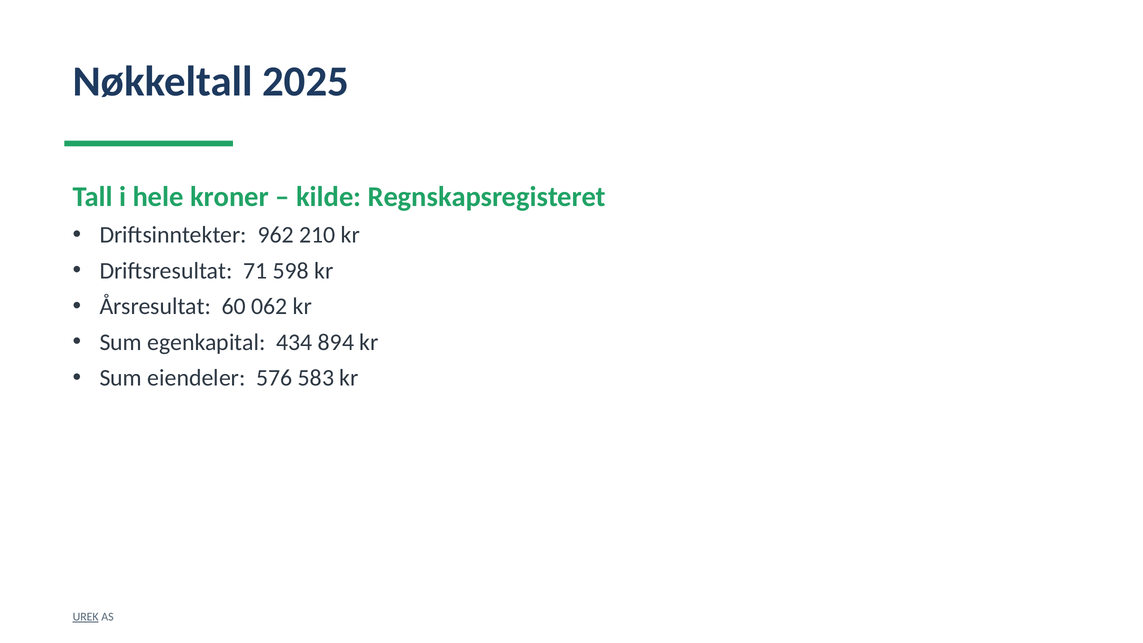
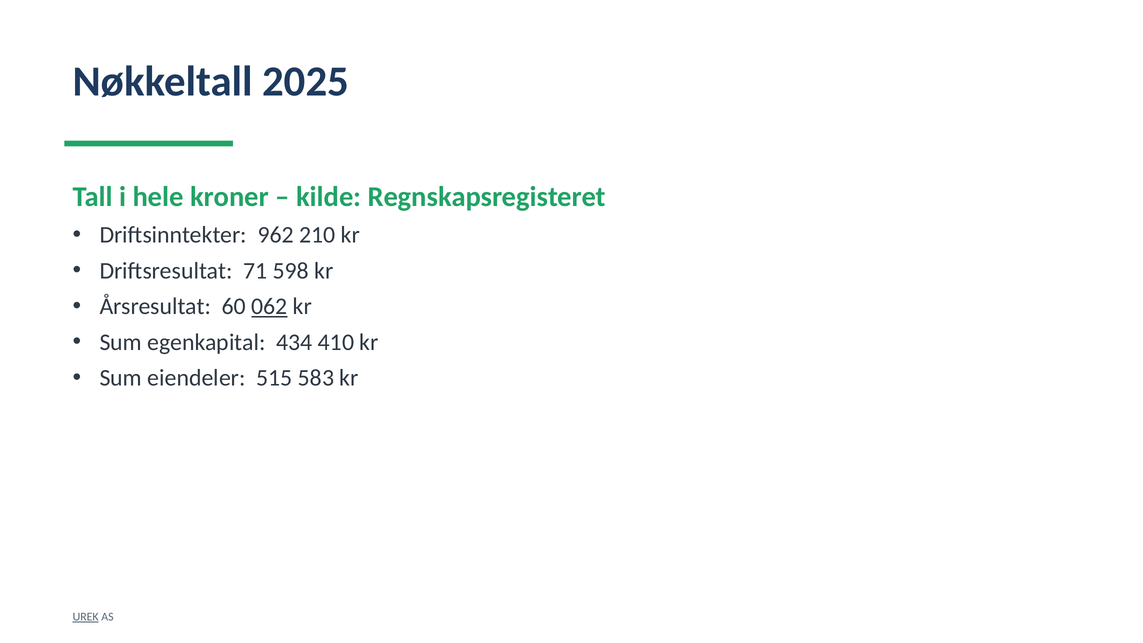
062 underline: none -> present (269, 307)
894: 894 -> 410 (336, 342)
576: 576 -> 515 (274, 378)
